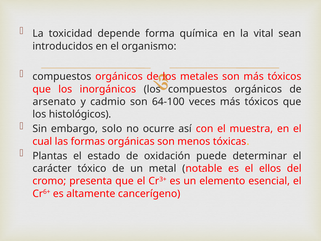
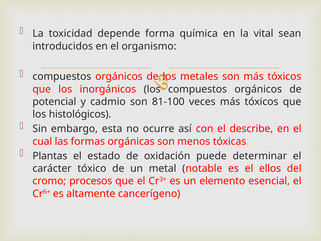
arsenato: arsenato -> potencial (54, 102)
64-100: 64-100 -> 81-100 (168, 102)
solo: solo -> esta (112, 129)
muestra: muestra -> describe (251, 129)
presenta: presenta -> procesos (91, 181)
